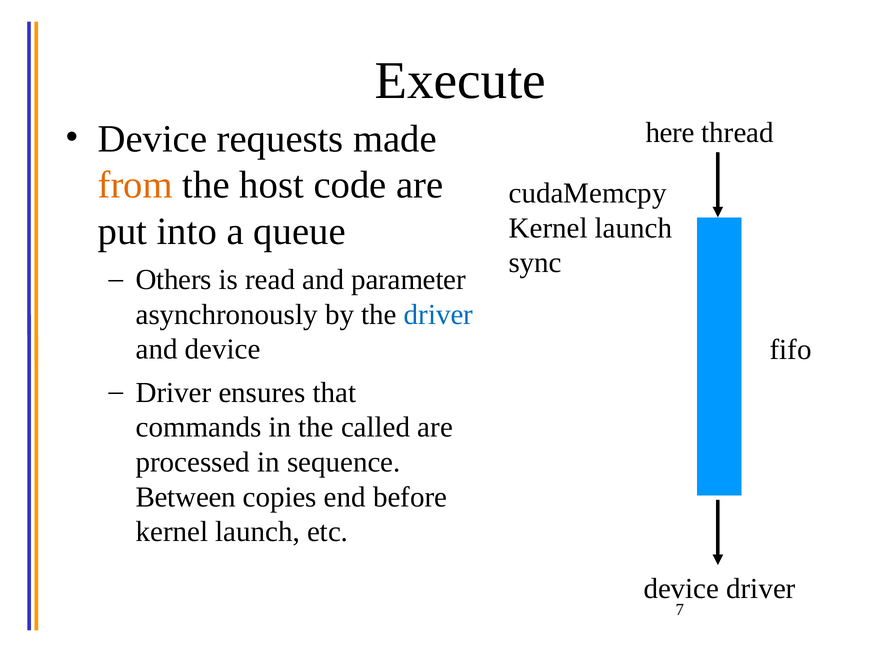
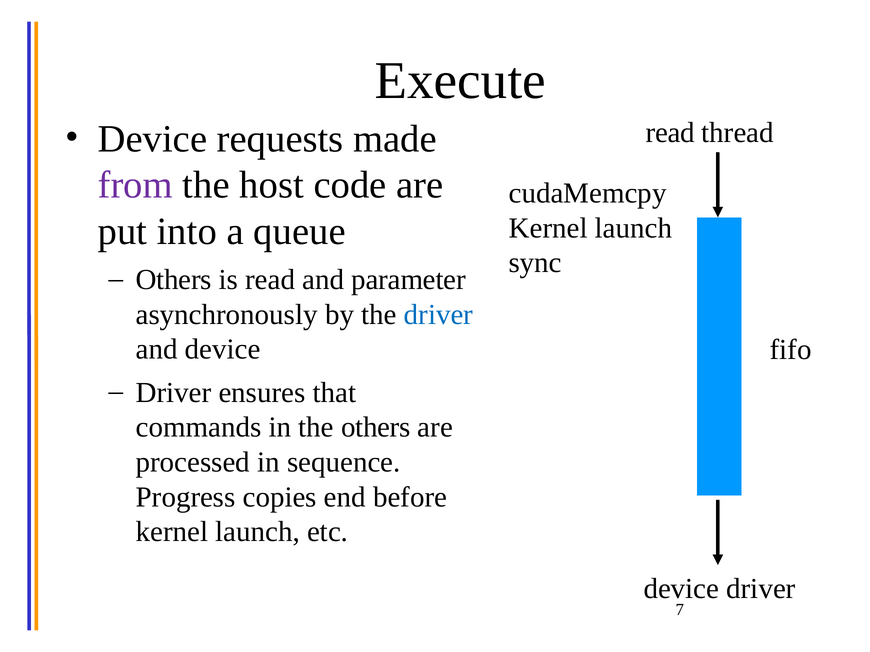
here: here -> read (670, 133)
from colour: orange -> purple (135, 185)
the called: called -> others (376, 428)
Between: Between -> Progress (186, 497)
